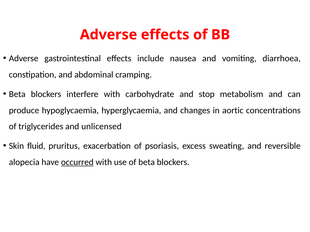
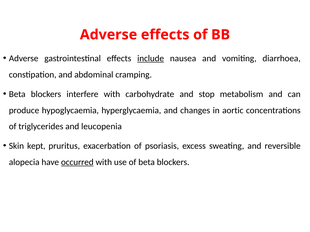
include underline: none -> present (151, 58)
unlicensed: unlicensed -> leucopenia (101, 127)
fluid: fluid -> kept (36, 146)
